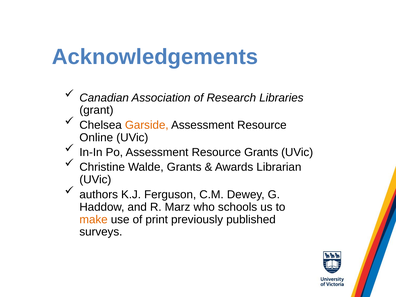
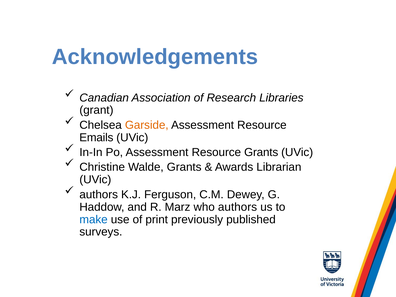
Online: Online -> Emails (96, 138)
who schools: schools -> authors (238, 207)
make colour: orange -> blue (94, 219)
